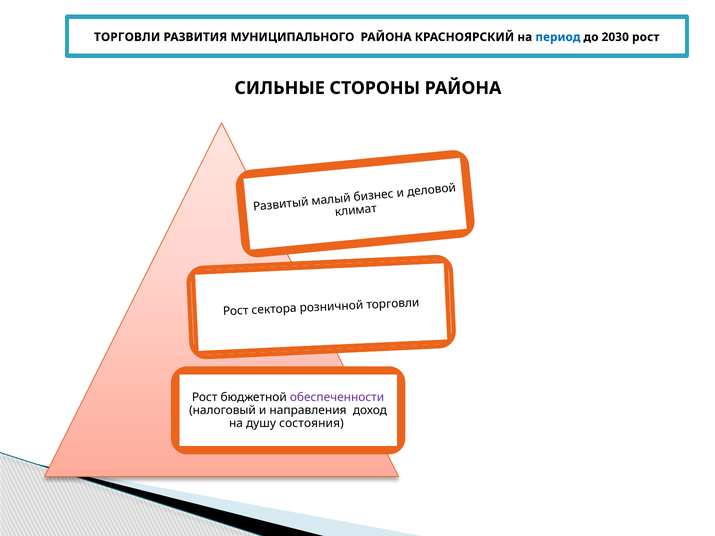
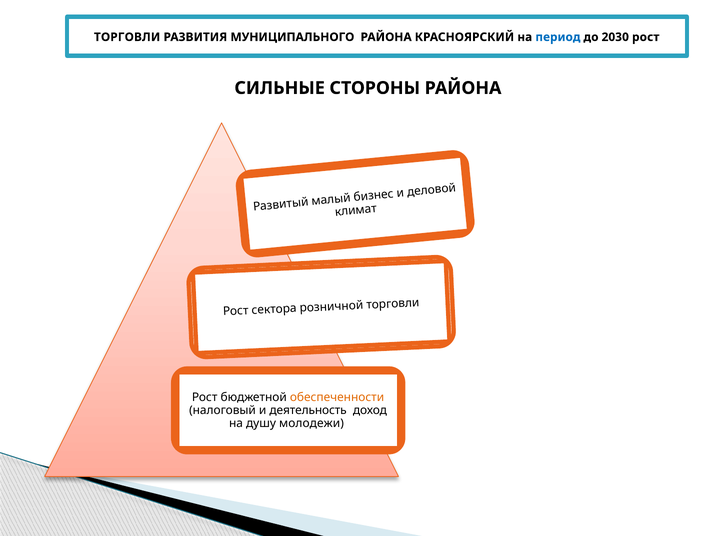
обеспеченности colour: purple -> orange (337, 398)
направления: направления -> деятельность (308, 410)
состояния: состояния -> молодежи (311, 423)
